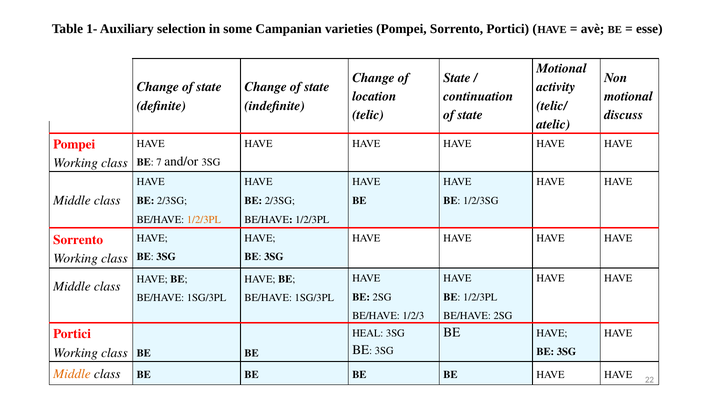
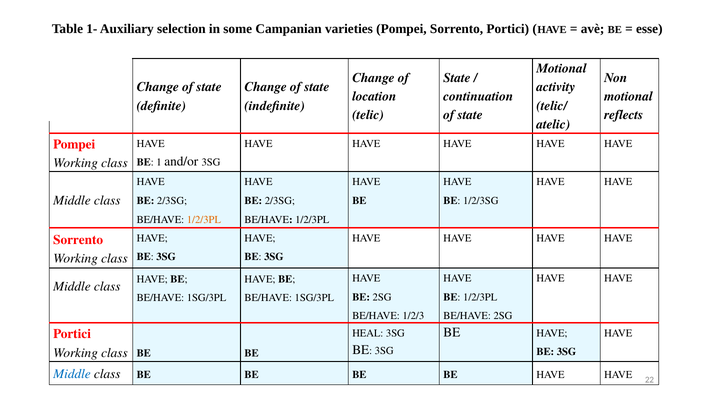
discuss: discuss -> reflects (624, 115)
7: 7 -> 1 (159, 162)
Middle colour: orange -> blue (72, 374)
